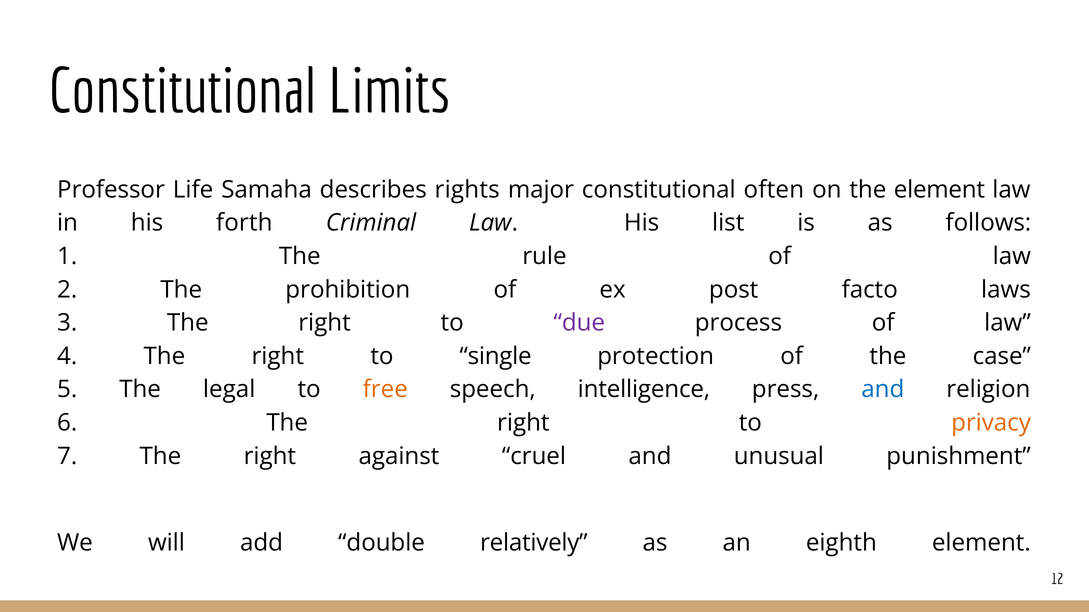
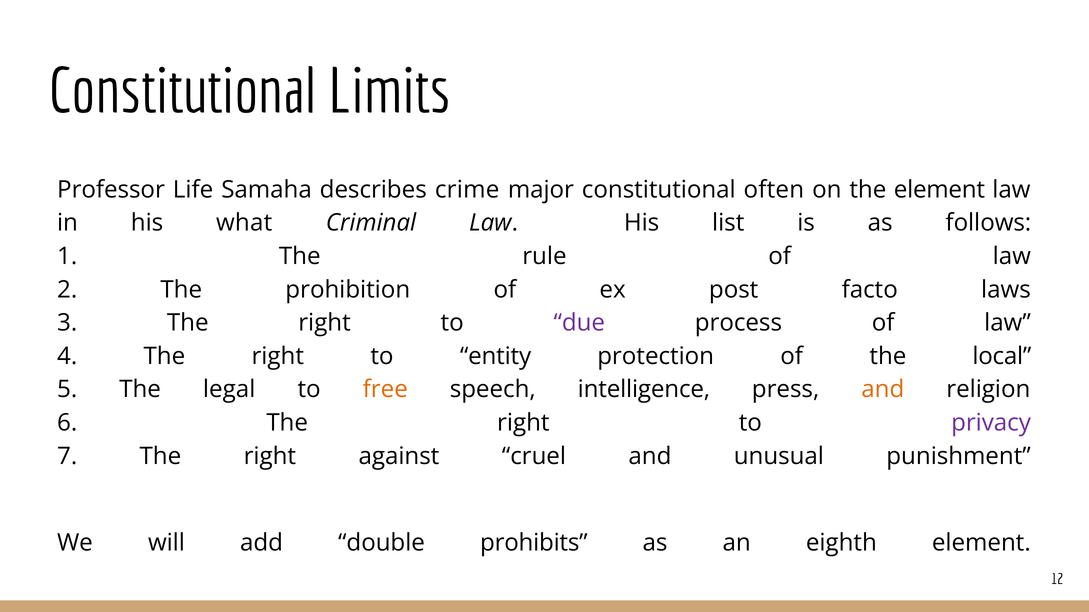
rights: rights -> crime (467, 190)
forth: forth -> what (244, 223)
single: single -> entity (496, 357)
case: case -> local (1002, 357)
and colour: blue -> orange (883, 390)
privacy colour: orange -> purple (991, 423)
relatively: relatively -> prohibits (534, 543)
